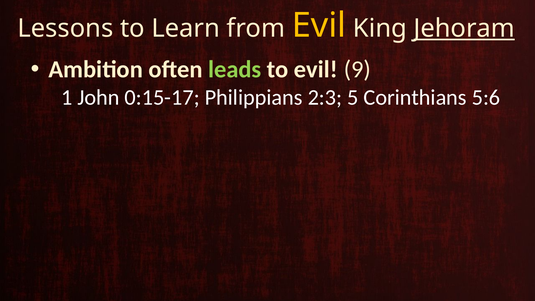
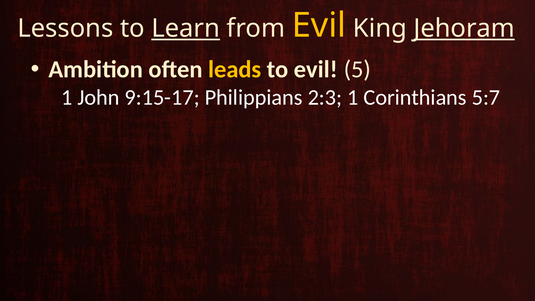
Learn underline: none -> present (186, 28)
leads colour: light green -> yellow (235, 69)
9: 9 -> 5 (357, 69)
0:15-17: 0:15-17 -> 9:15-17 (162, 97)
2:3 5: 5 -> 1 (353, 97)
5:6: 5:6 -> 5:7 (486, 97)
